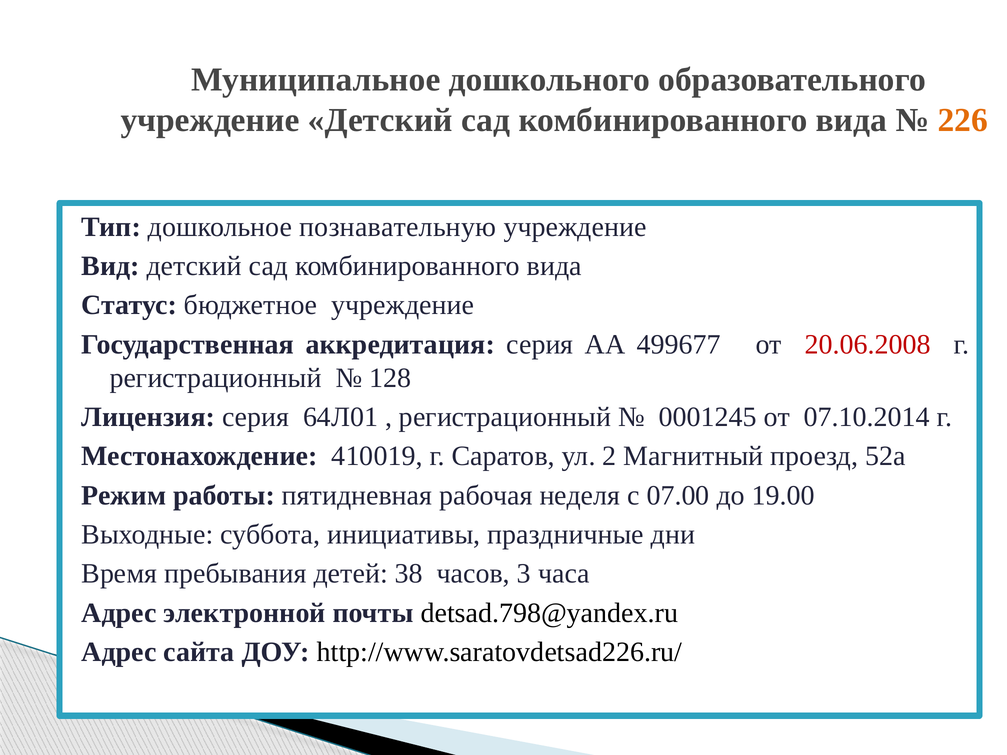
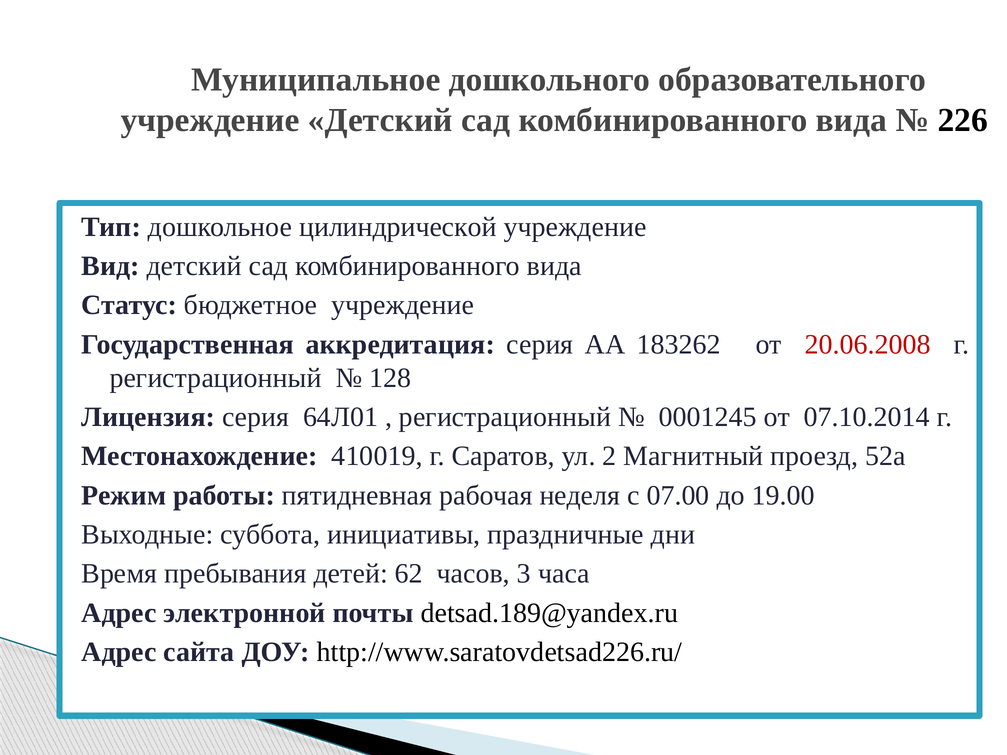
226 colour: orange -> black (963, 120)
познавательную: познавательную -> цилиндрической (398, 227)
499677: 499677 -> 183262 (679, 344)
38: 38 -> 62 (409, 574)
detsad.798@yandex.ru: detsad.798@yandex.ru -> detsad.189@yandex.ru (549, 613)
